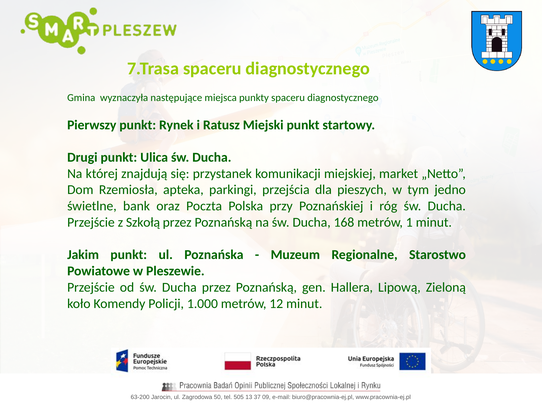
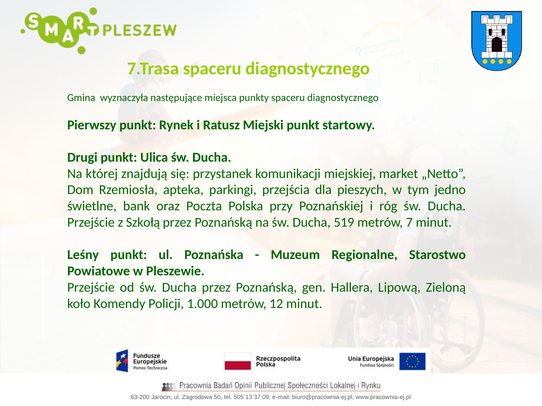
168: 168 -> 519 (344, 223)
1: 1 -> 7 (409, 223)
Jakim: Jakim -> Leśny (83, 255)
